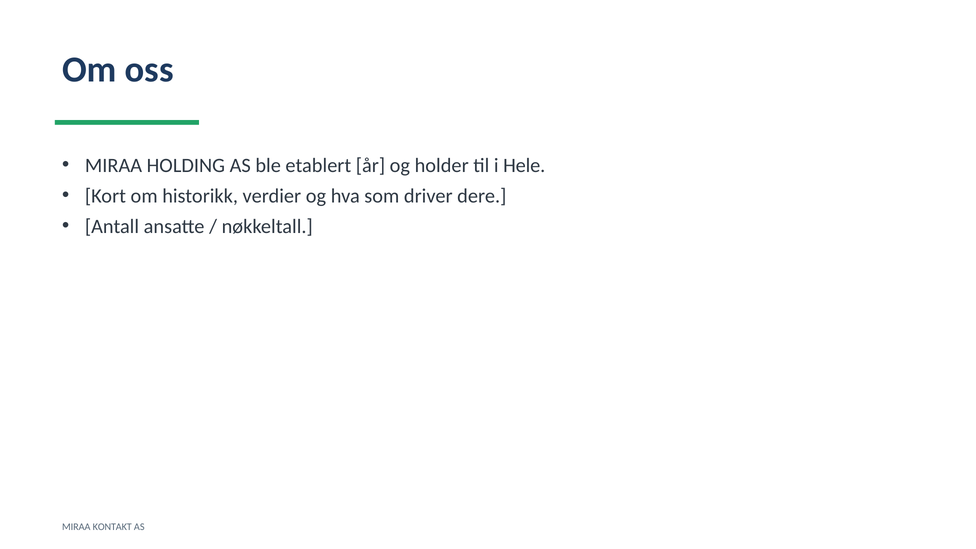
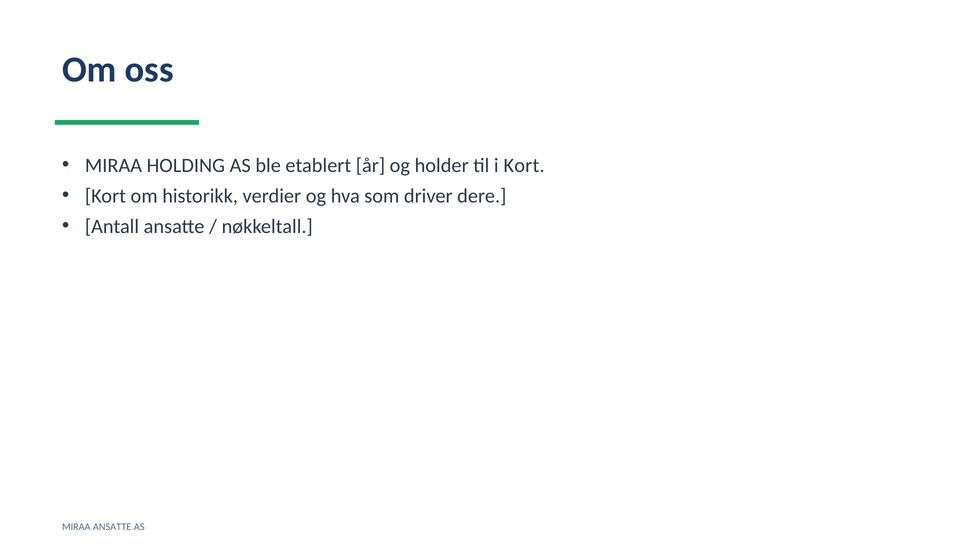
i Hele: Hele -> Kort (524, 165)
MIRAA KONTAKT: KONTAKT -> ANSATTE (112, 527)
